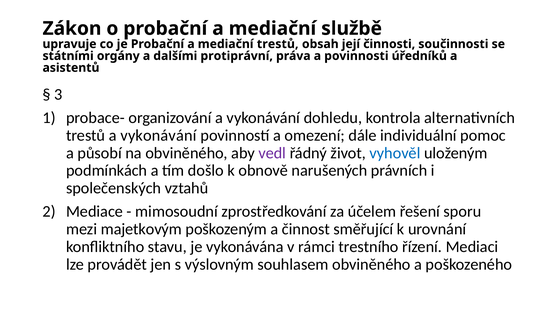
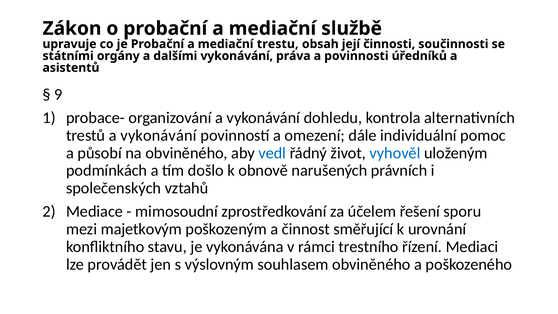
mediační trestů: trestů -> trestu (278, 44)
dalšími protiprávní: protiprávní -> vykonávání (237, 56)
3: 3 -> 9 (58, 94)
vedl colour: purple -> blue (272, 153)
